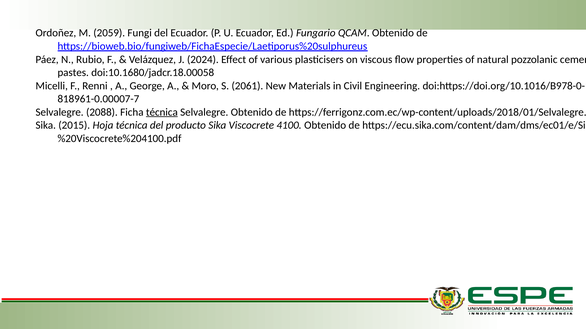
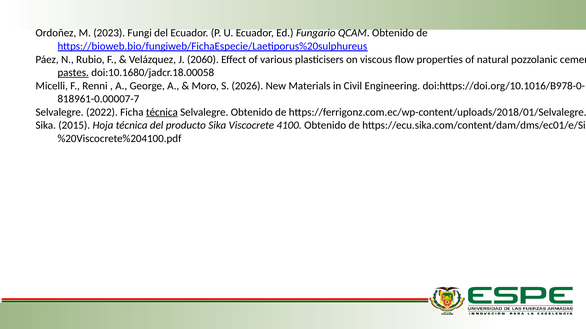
2059: 2059 -> 2023 (109, 33)
2024: 2024 -> 2060 (203, 60)
pastes underline: none -> present (73, 73)
2061: 2061 -> 2026 (247, 86)
2088: 2088 -> 2022 (102, 112)
